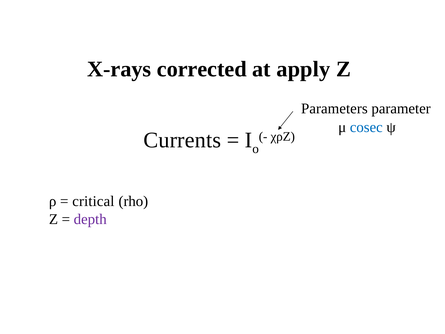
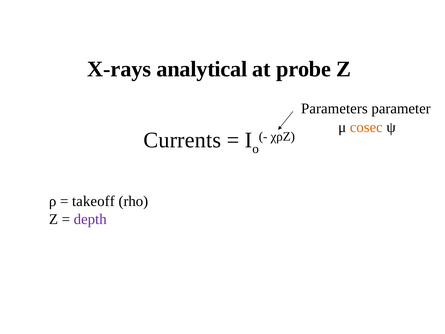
corrected: corrected -> analytical (202, 69)
apply: apply -> probe (304, 69)
cosec colour: blue -> orange (366, 127)
critical: critical -> takeoff (93, 201)
